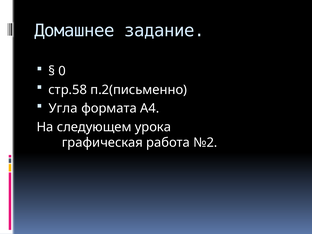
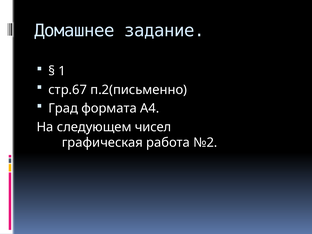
0: 0 -> 1 (62, 71)
стр.58: стр.58 -> стр.67 (68, 90)
Угла: Угла -> Град (63, 108)
урока: урока -> чисел (153, 127)
